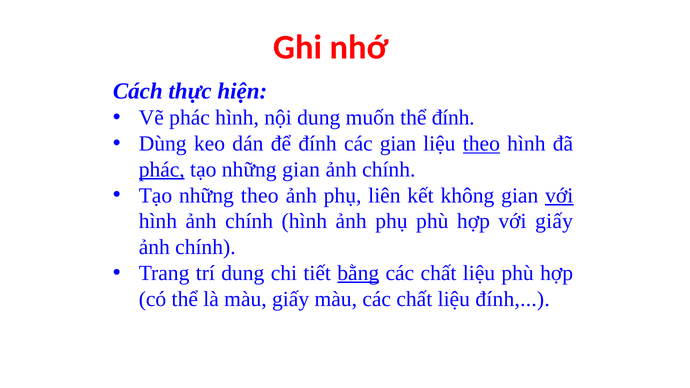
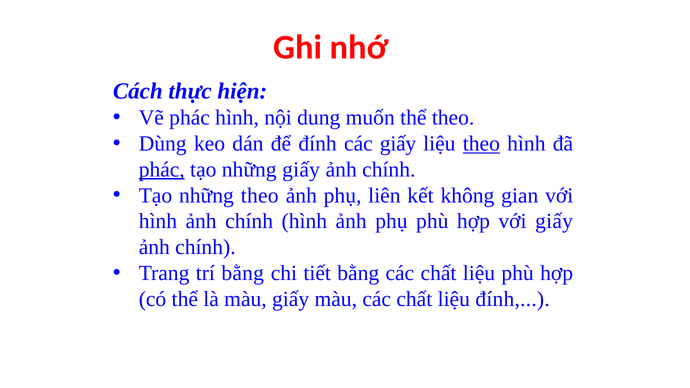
thể đính: đính -> theo (453, 118)
các gian: gian -> giấy (398, 144)
những gian: gian -> giấy (301, 170)
với underline: present -> none (559, 196)
trí dung: dung -> bằng (243, 273)
bằng underline: present -> none (358, 273)
